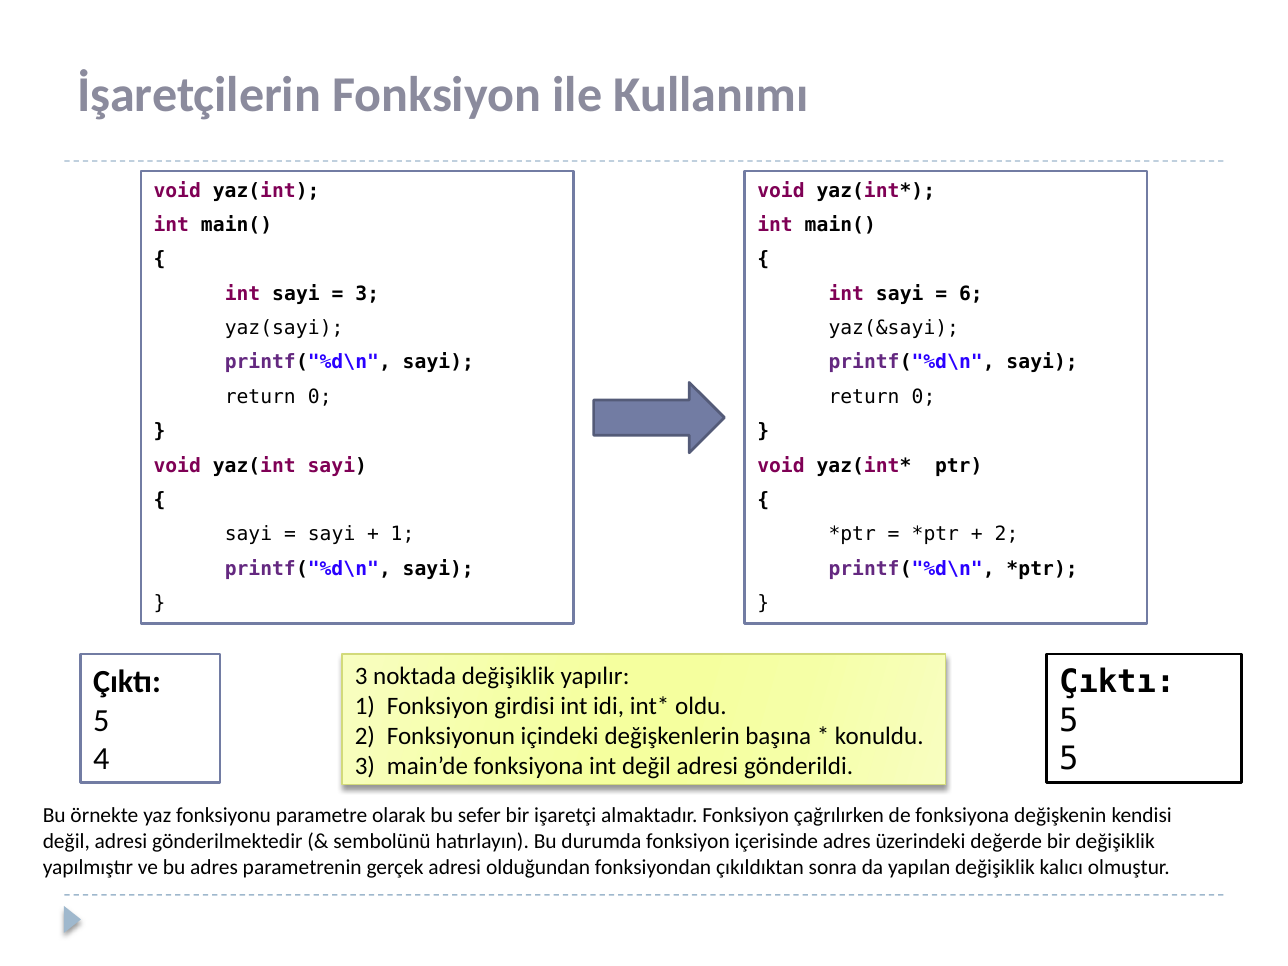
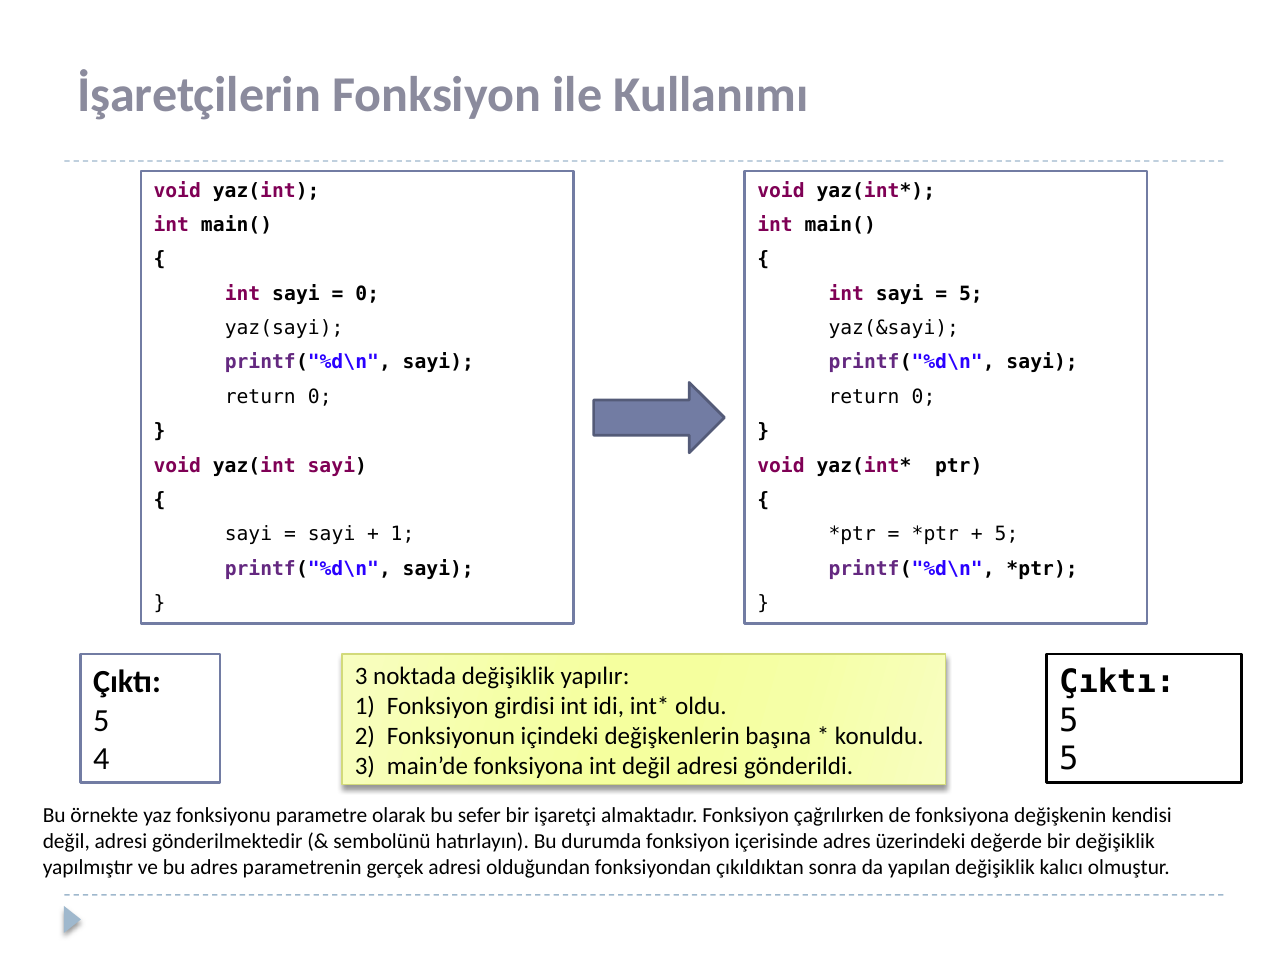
3: 3 -> 0 (367, 294)
6: 6 -> 5 (971, 294)
2: 2 -> 5 (1007, 534)
